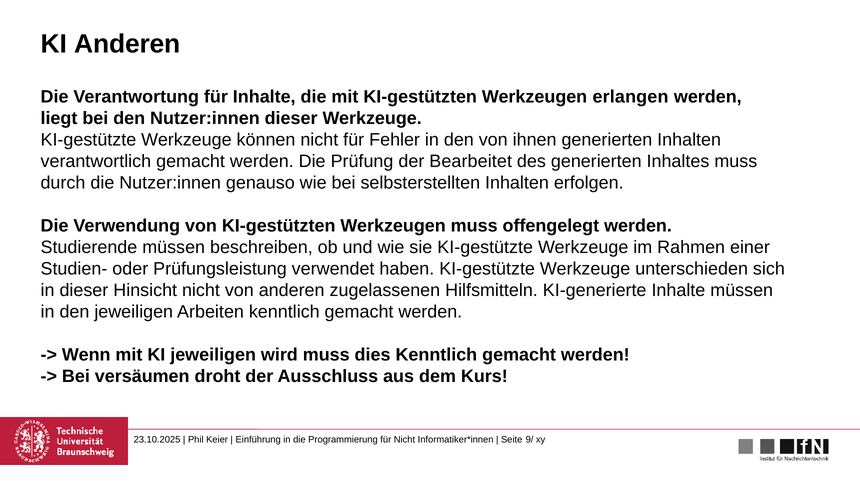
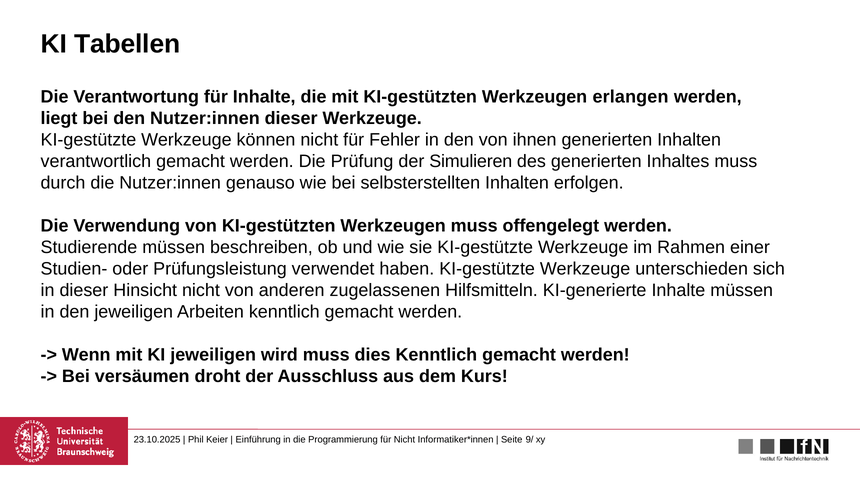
KI Anderen: Anderen -> Tabellen (127, 44)
Bearbeitet: Bearbeitet -> Simulieren (471, 161)
